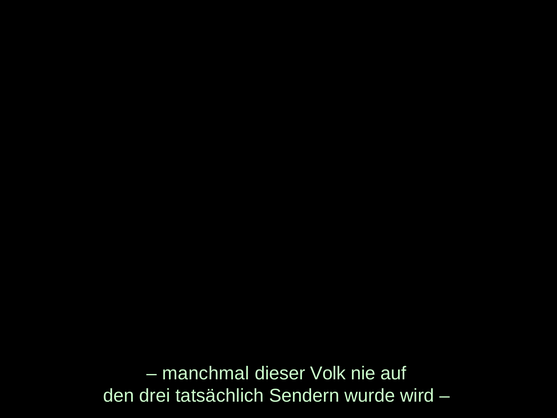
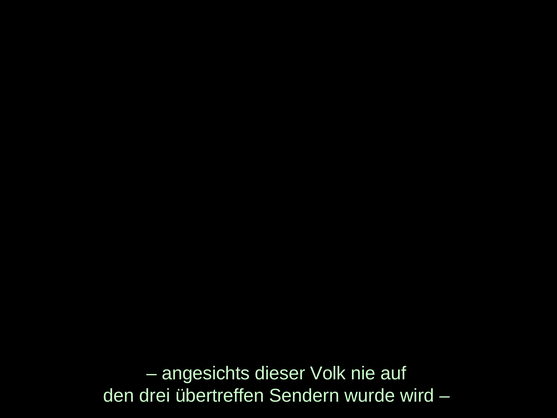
manchmal: manchmal -> angesichts (206, 373)
tatsächlich: tatsächlich -> übertreffen (220, 395)
